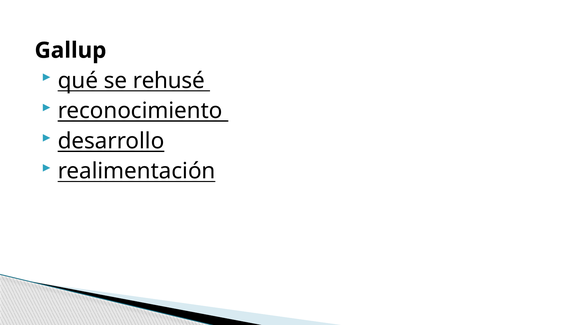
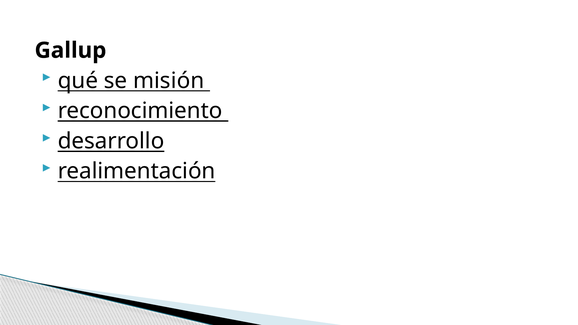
rehusé: rehusé -> misión (169, 81)
